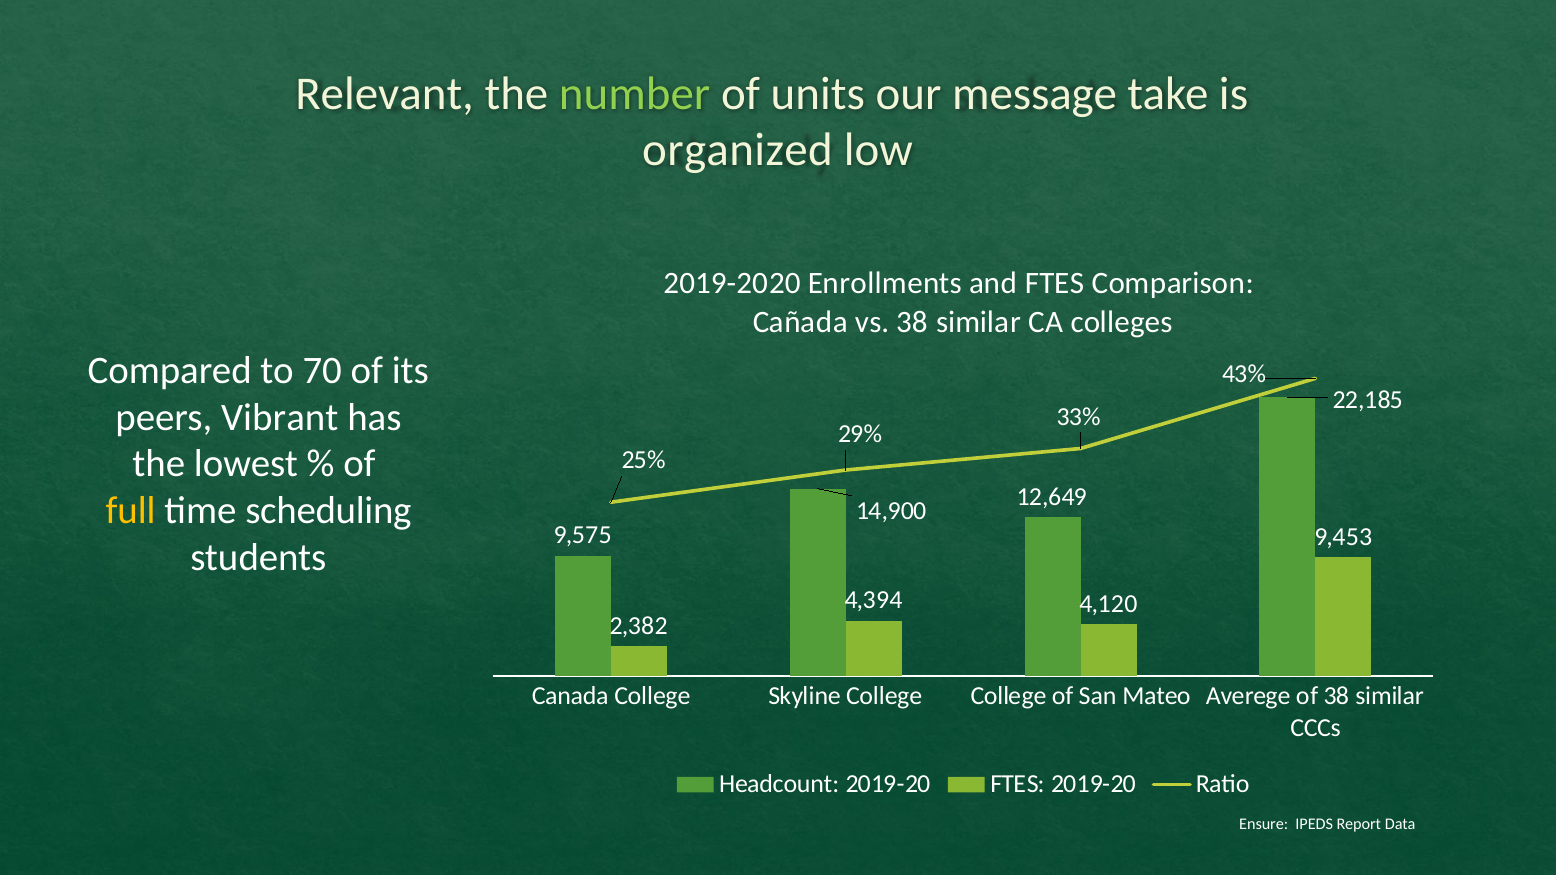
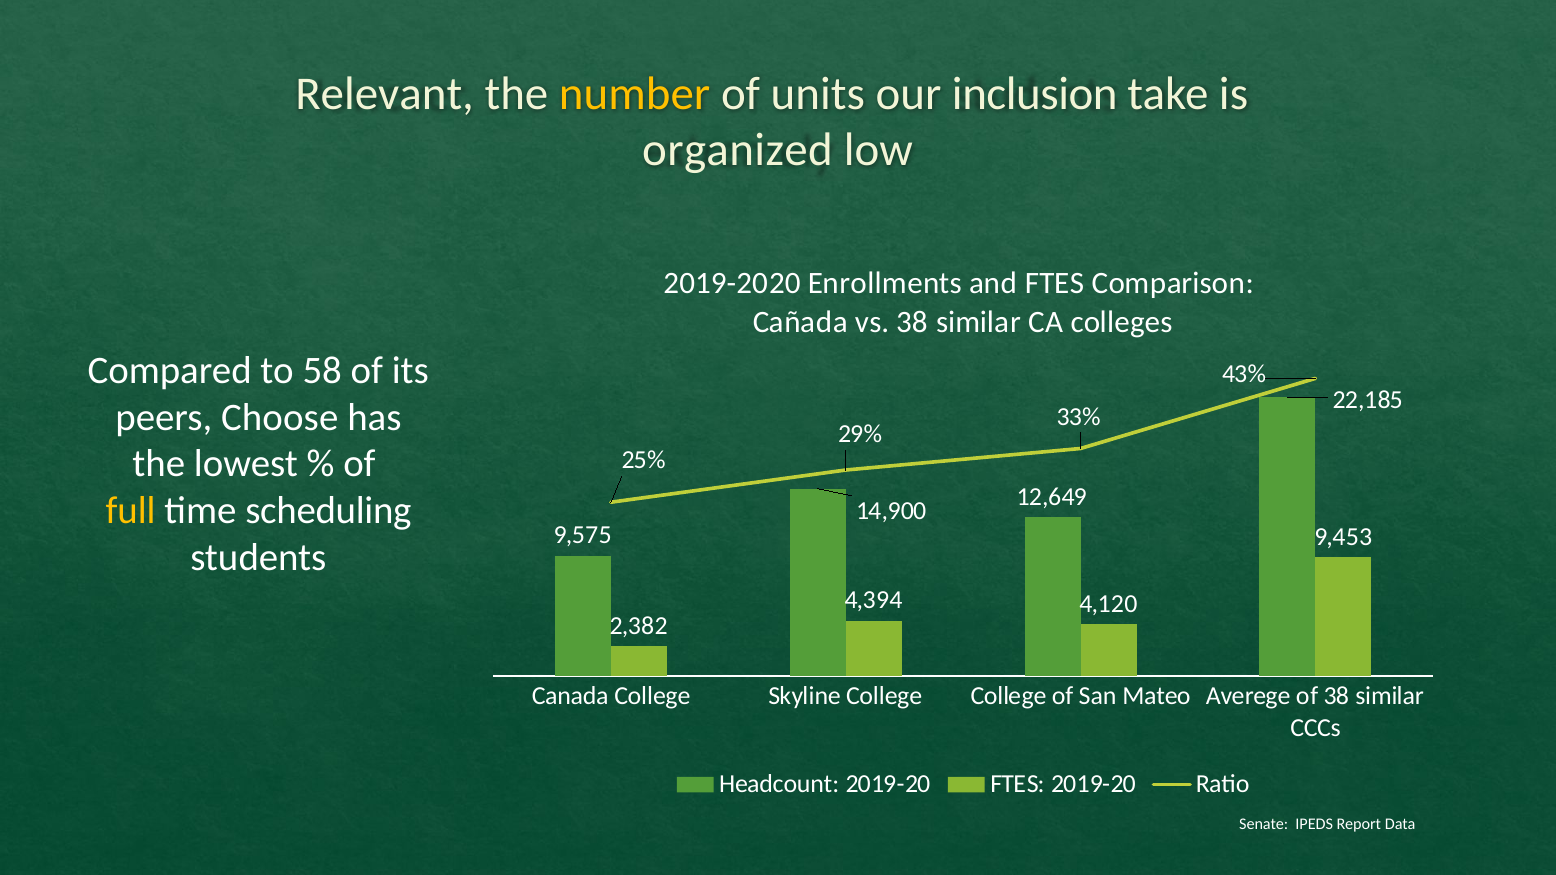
number colour: light green -> yellow (635, 94)
message: message -> inclusion (1035, 94)
70: 70 -> 58 (322, 371)
Vibrant: Vibrant -> Choose (280, 417)
Ensure: Ensure -> Senate (1264, 825)
